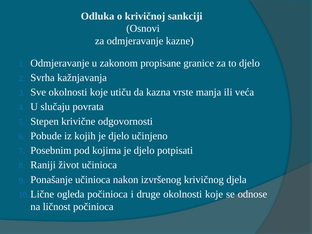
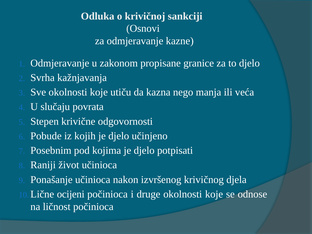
vrste: vrste -> nego (183, 92)
ogleda: ogleda -> ocijeni (71, 194)
